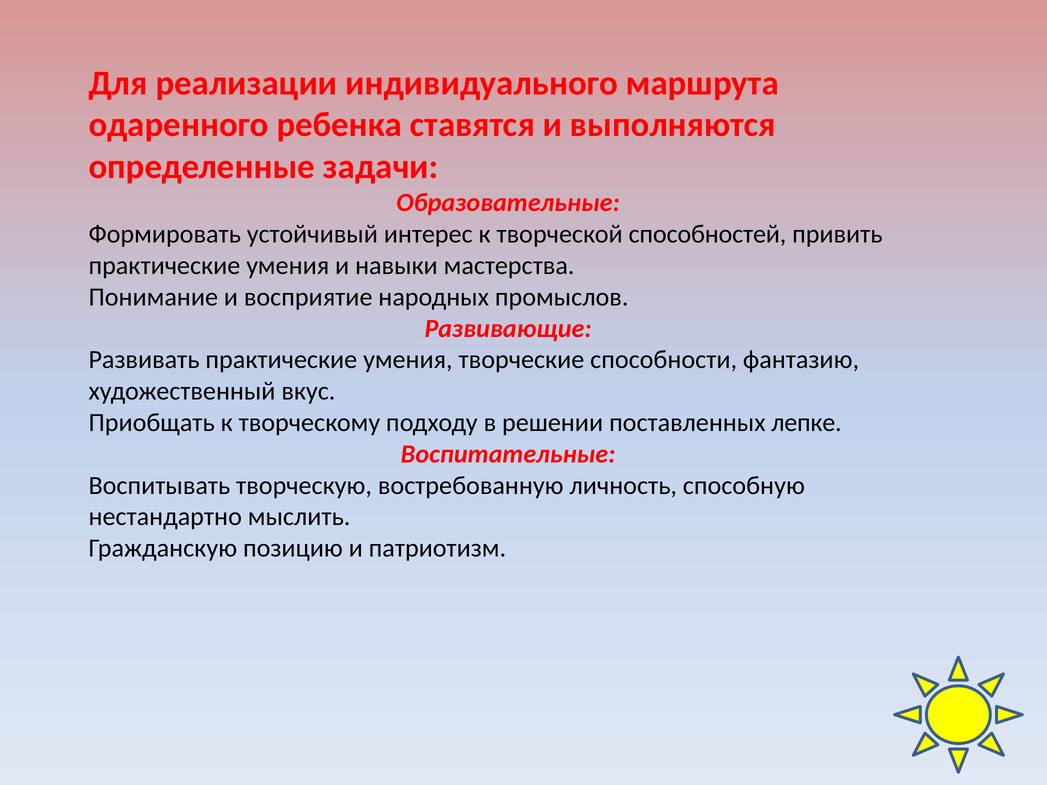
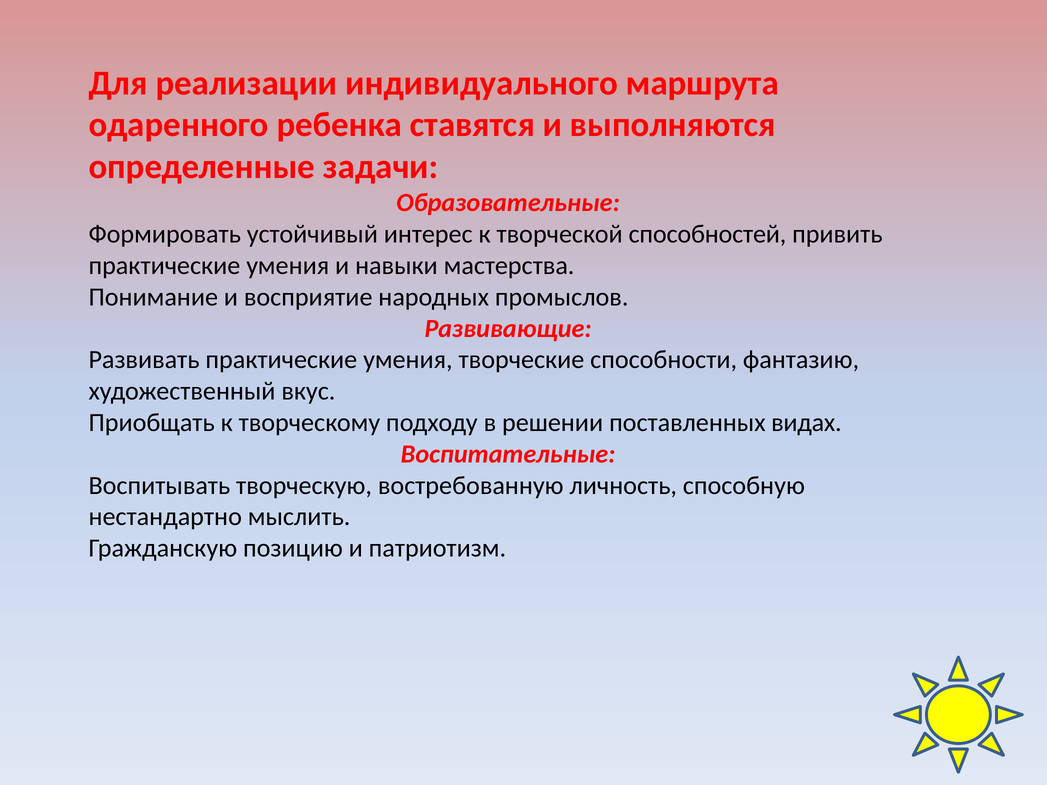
лепке: лепке -> видах (806, 423)
